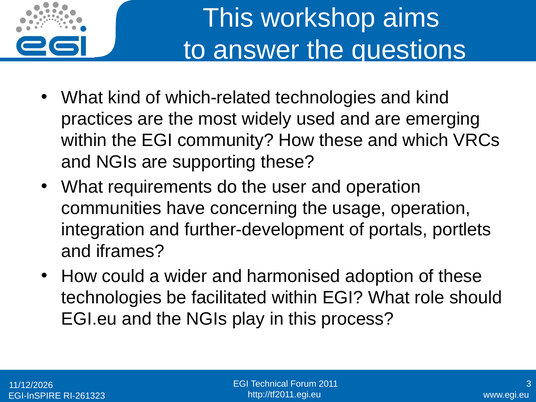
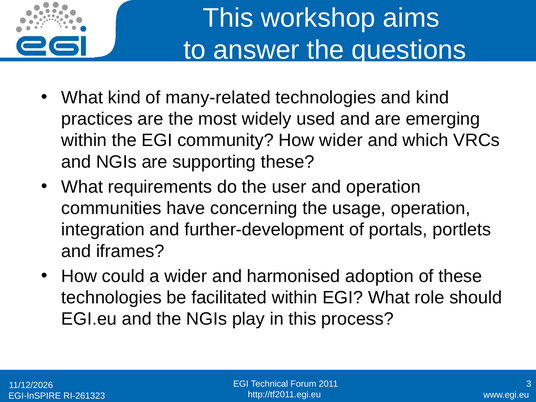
which-related: which-related -> many-related (218, 97)
How these: these -> wider (341, 140)
